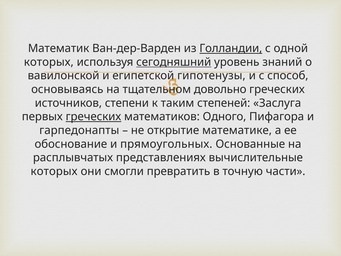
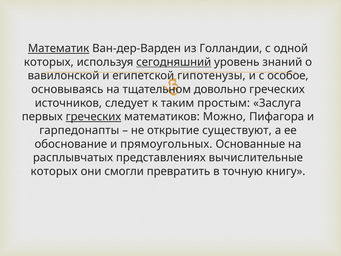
Математик underline: none -> present (59, 48)
Голландии underline: present -> none (231, 48)
способ: способ -> особое (288, 76)
степени: степени -> следует (127, 103)
степеней: степеней -> простым (224, 103)
Одного: Одного -> Можно (224, 117)
математике: математике -> существуют (237, 130)
части: части -> книгу (286, 171)
